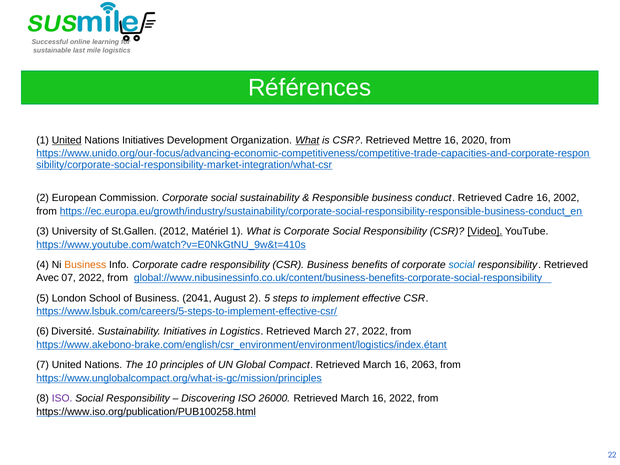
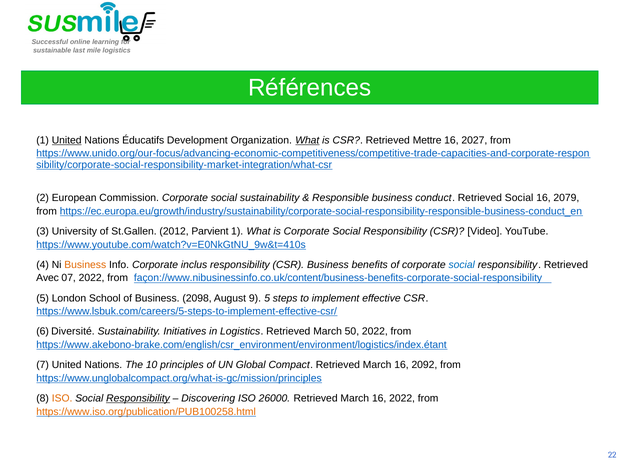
Nations Initiatives: Initiatives -> Éducatifs (143, 140)
2020: 2020 -> 2027 (474, 140)
Retrieved Cadre: Cadre -> Social (519, 198)
2002: 2002 -> 2079 (566, 198)
Matériel: Matériel -> Parvient (210, 231)
Video underline: present -> none (485, 231)
Corporate cadre: cadre -> inclus (194, 265)
global://www.nibusinessinfo.co.uk/content/business-benefits-corporate-social-responsibility: global://www.nibusinessinfo.co.uk/content/business-benefits-corporate-social-responsibility -> façon://www.nibusinessinfo.co.uk/content/business-benefits-corporate-social-responsibility (338, 278)
2041: 2041 -> 2098 (197, 298)
August 2: 2 -> 9 (255, 298)
27: 27 -> 50 (352, 332)
2063: 2063 -> 2092 (424, 365)
ISO colour: purple -> orange (62, 398)
Responsibility underline: none -> present (138, 398)
https://www.iso.org/publication/PUB100258.html colour: black -> orange (146, 412)
